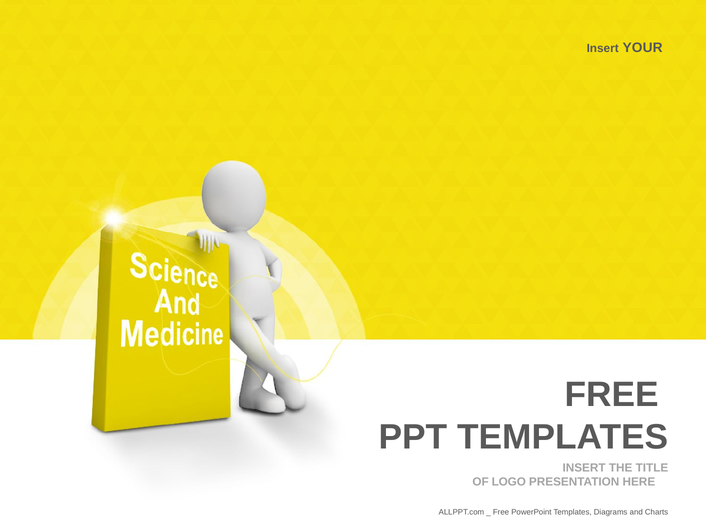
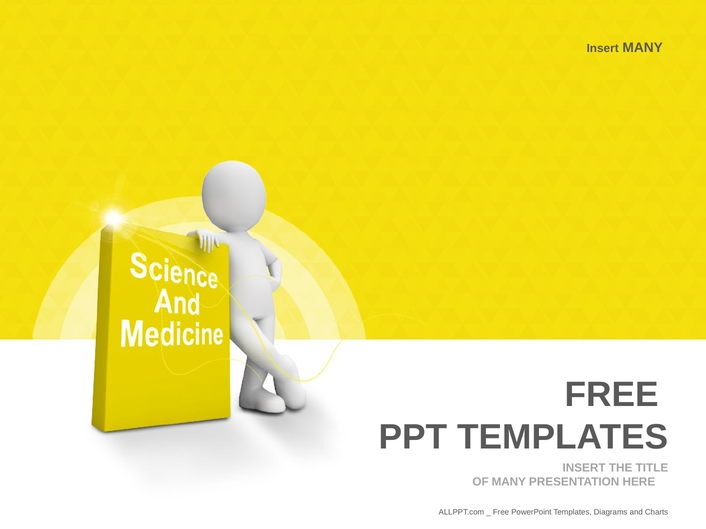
Insert YOUR: YOUR -> MANY (643, 48)
OF LOGO: LOGO -> MANY (509, 483)
